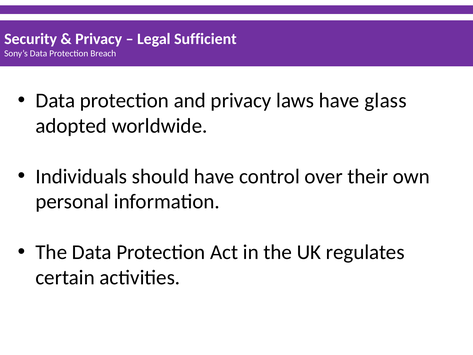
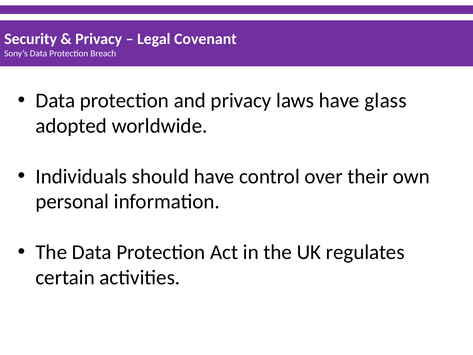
Sufficient: Sufficient -> Covenant (205, 39)
